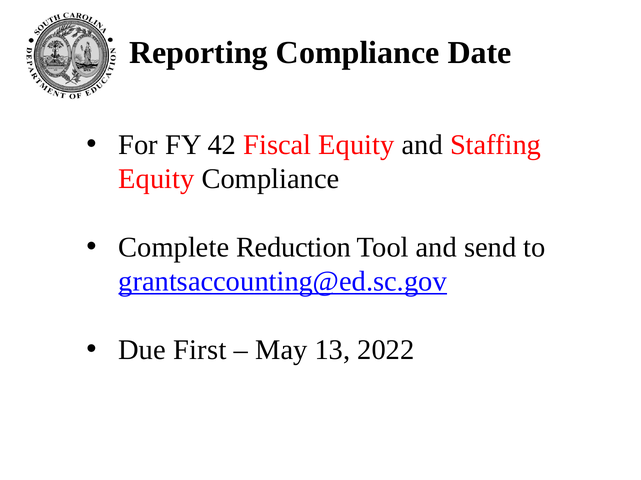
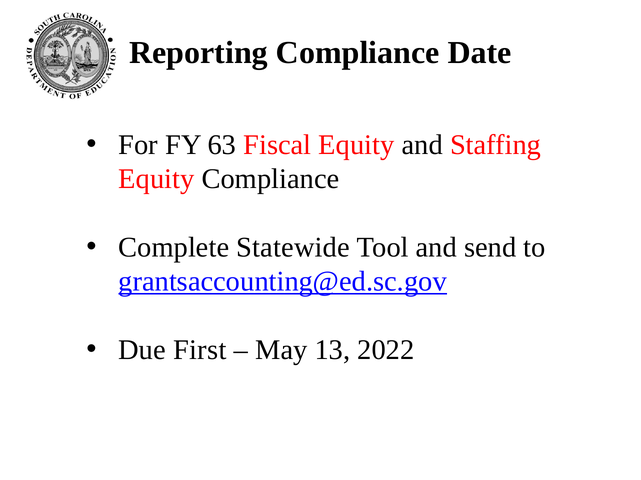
42: 42 -> 63 (222, 145)
Reduction: Reduction -> Statewide (293, 248)
